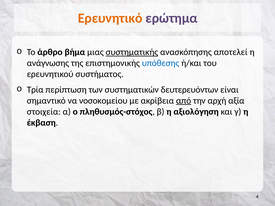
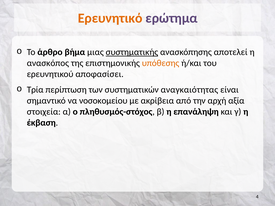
ανάγνωσης: ανάγνωσης -> ανασκόπος (48, 63)
υπόθεσης colour: blue -> orange (161, 63)
συστήματος: συστήματος -> αποφασίσει (100, 74)
δευτερευόντων: δευτερευόντων -> αναγκαιότητας (189, 90)
από underline: present -> none (184, 101)
αξιολόγηση: αξιολόγηση -> επανάληψη (196, 112)
